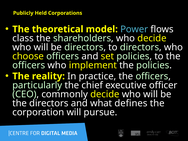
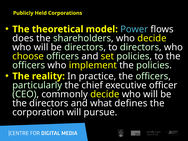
class: class -> does (23, 38)
